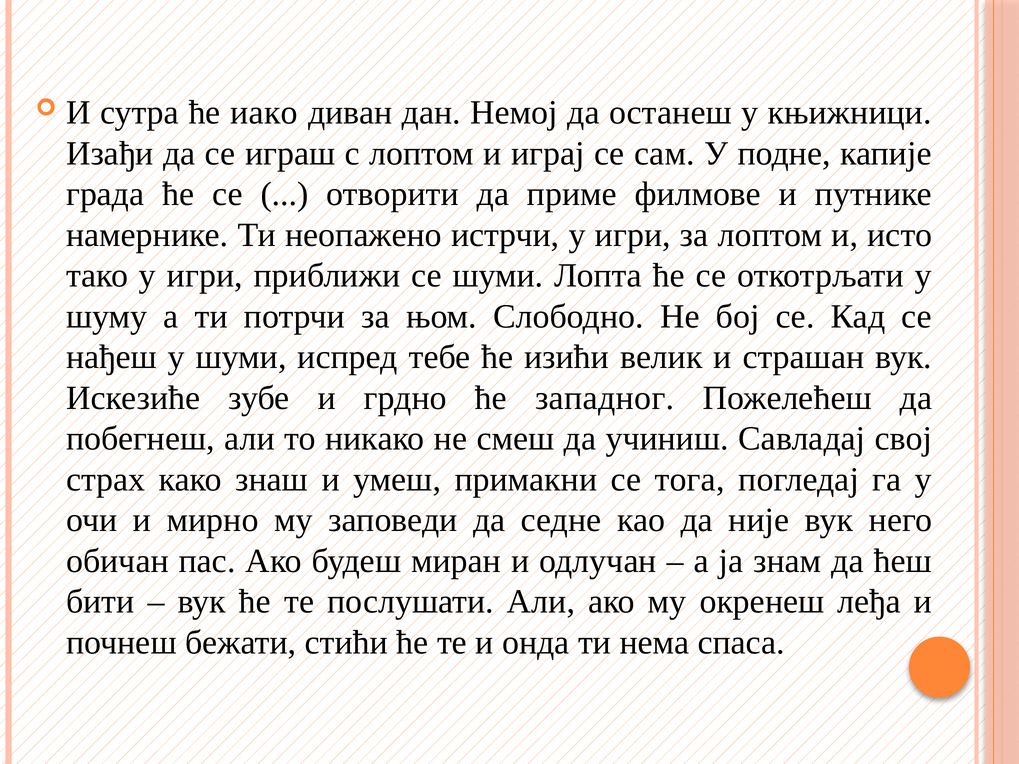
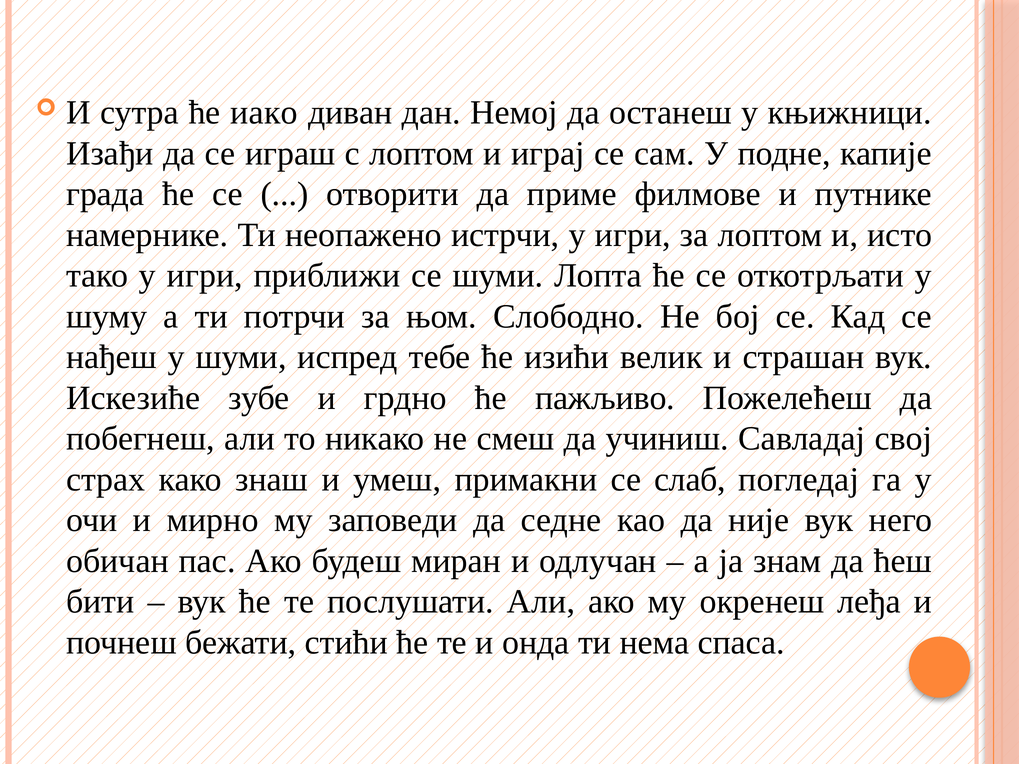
западног: западног -> пажљиво (605, 398)
тога: тога -> слаб (690, 480)
